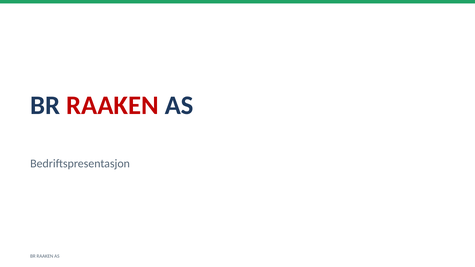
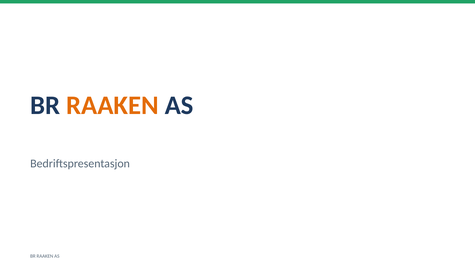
RAAKEN colour: red -> orange (113, 105)
